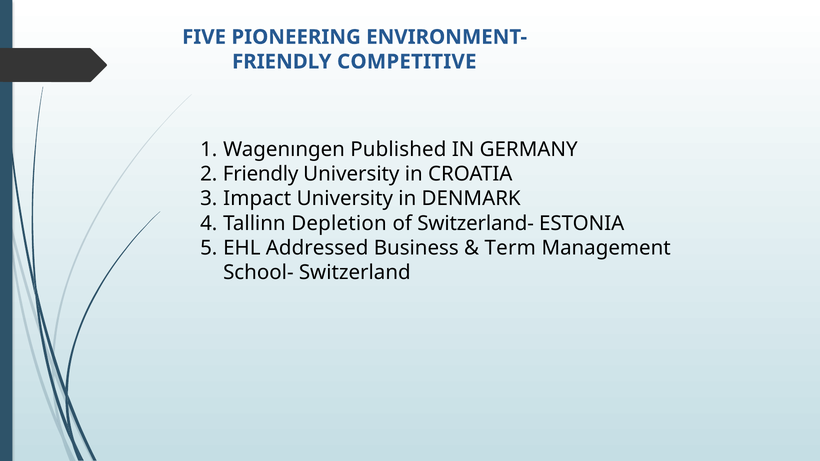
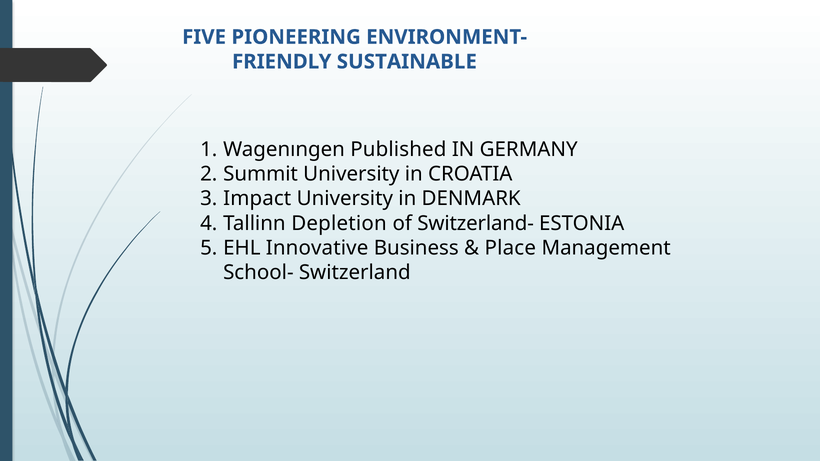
COMPETITIVE: COMPETITIVE -> SUSTAINABLE (407, 62)
Friendly: Friendly -> Summit (261, 174)
Addressed: Addressed -> Innovative (317, 248)
Term: Term -> Place (510, 248)
